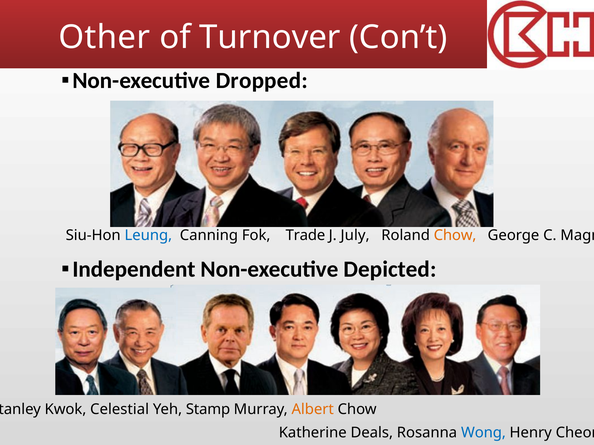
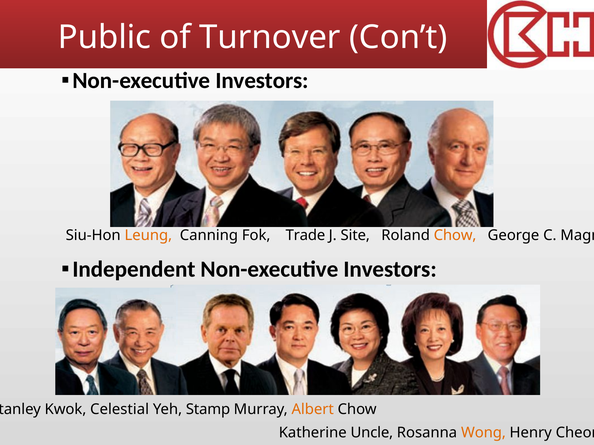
Other: Other -> Public (104, 37)
Dropped: Dropped -> Investors (262, 80)
Leung colour: blue -> orange (148, 236)
July: July -> Site (355, 236)
Independent Non-executive Depicted: Depicted -> Investors (390, 269)
Deals: Deals -> Uncle (372, 433)
Wong colour: blue -> orange (483, 433)
